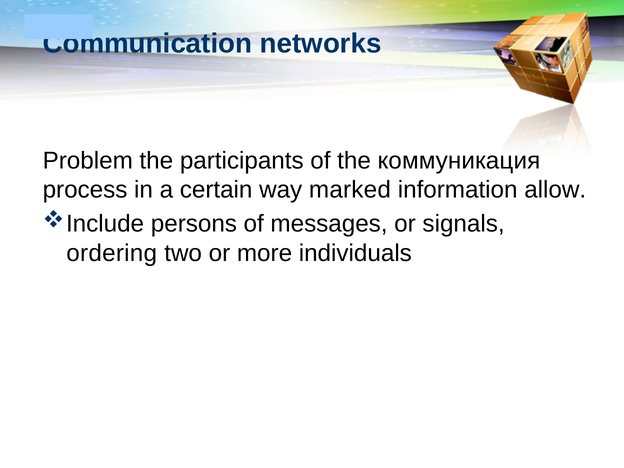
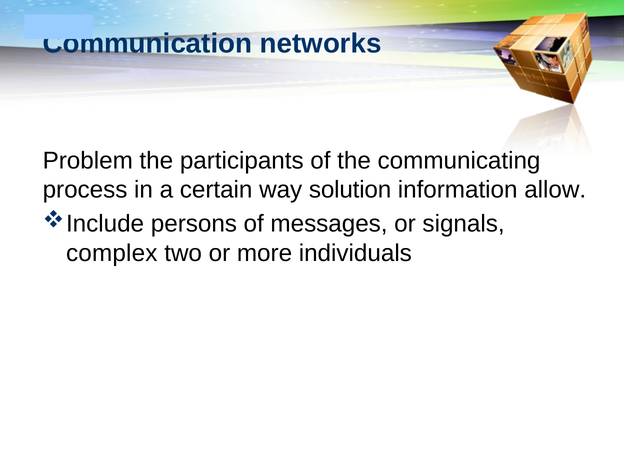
коммуникация: коммуникация -> communicating (459, 161)
marked: marked -> solution (350, 190)
ordering: ordering -> complex (112, 253)
